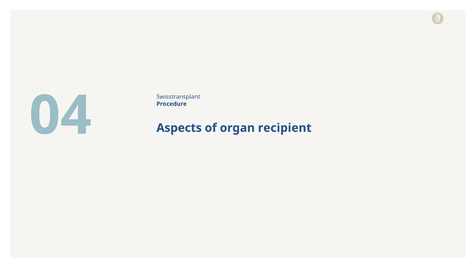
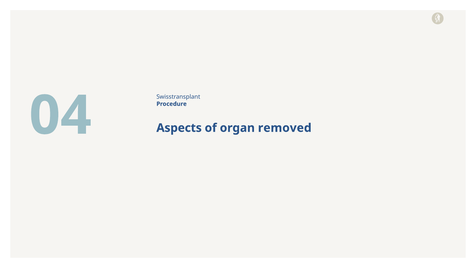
recipient: recipient -> removed (285, 128)
